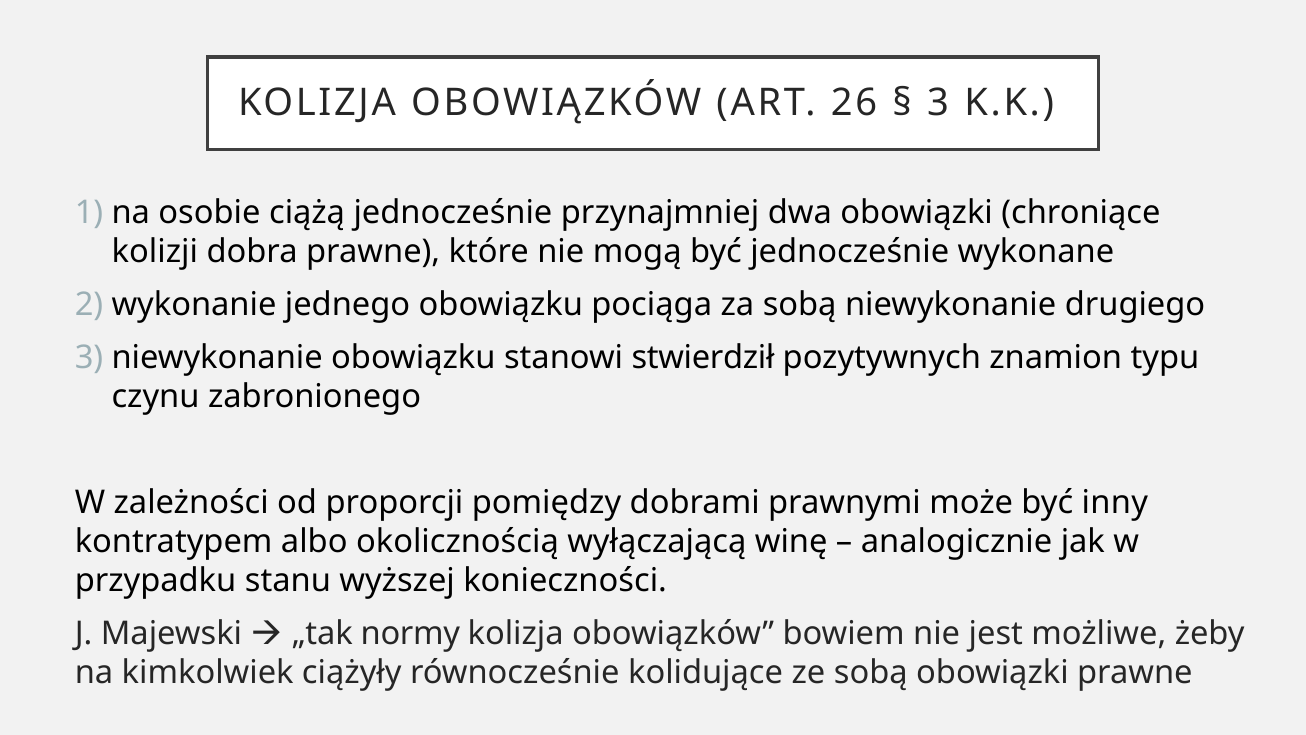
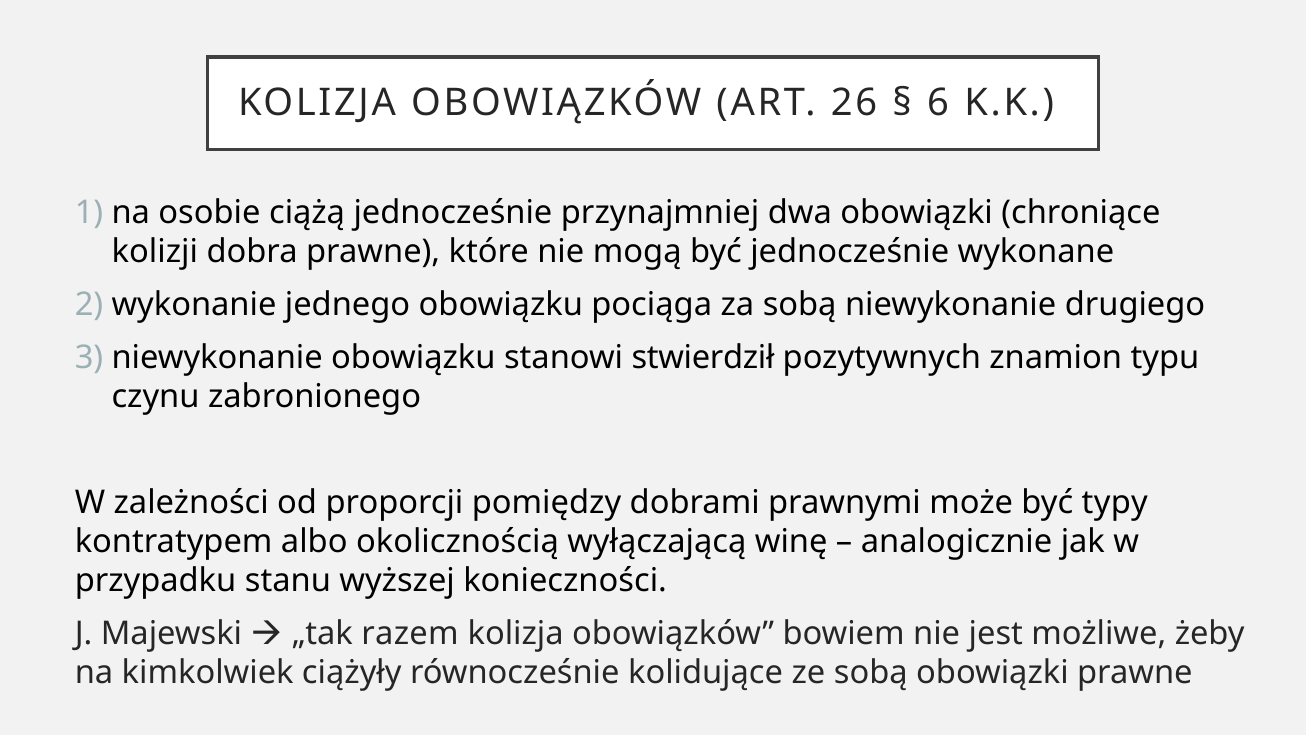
3: 3 -> 6 (938, 103)
inny: inny -> typy (1115, 502)
normy: normy -> razem (410, 633)
